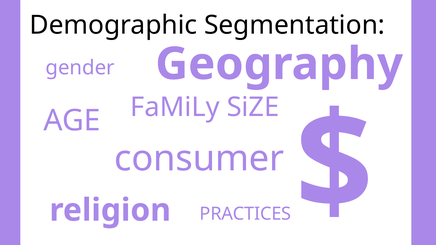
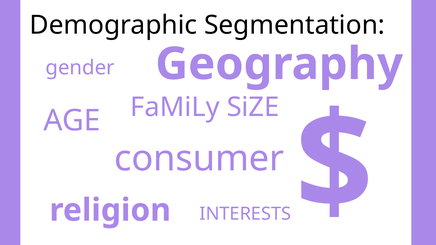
PRACTICES: PRACTICES -> INTERESTS (245, 214)
